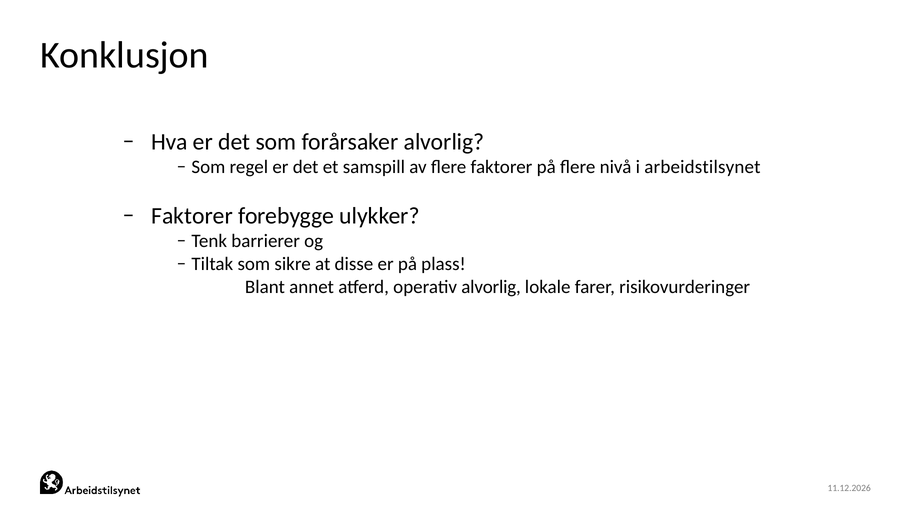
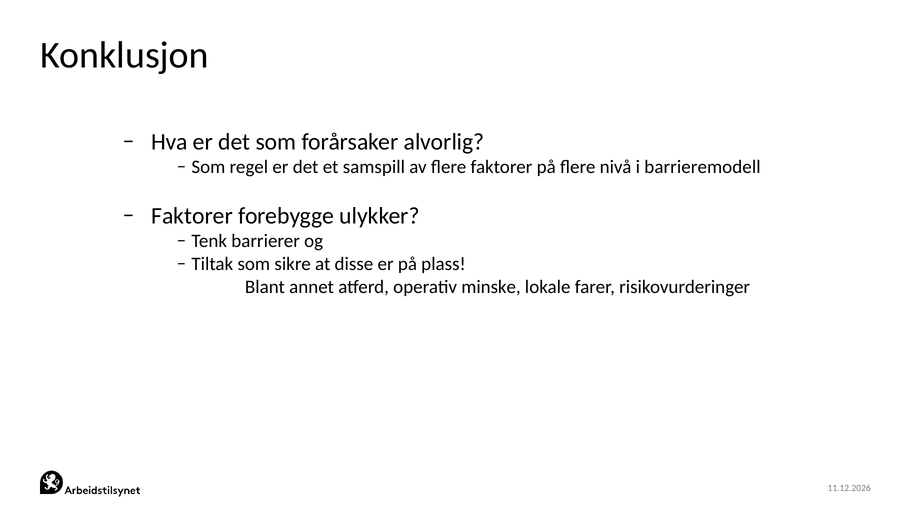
arbeidstilsynet: arbeidstilsynet -> barrieremodell (702, 167)
operativ alvorlig: alvorlig -> minske (491, 286)
